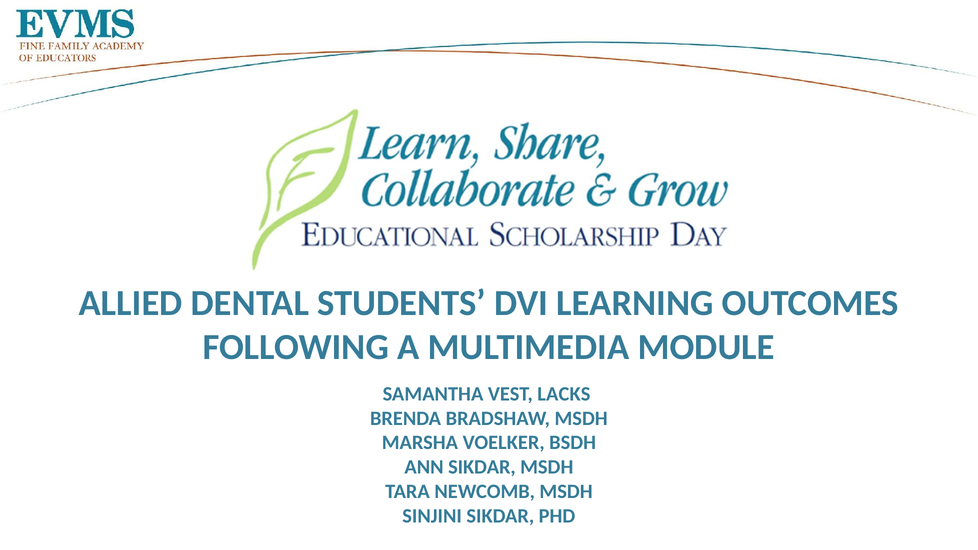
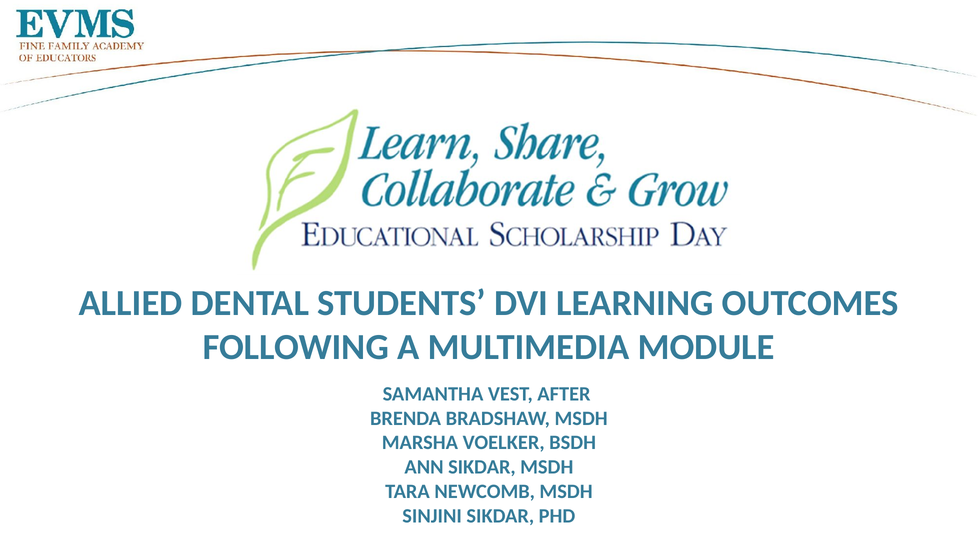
LACKS: LACKS -> AFTER (564, 394)
